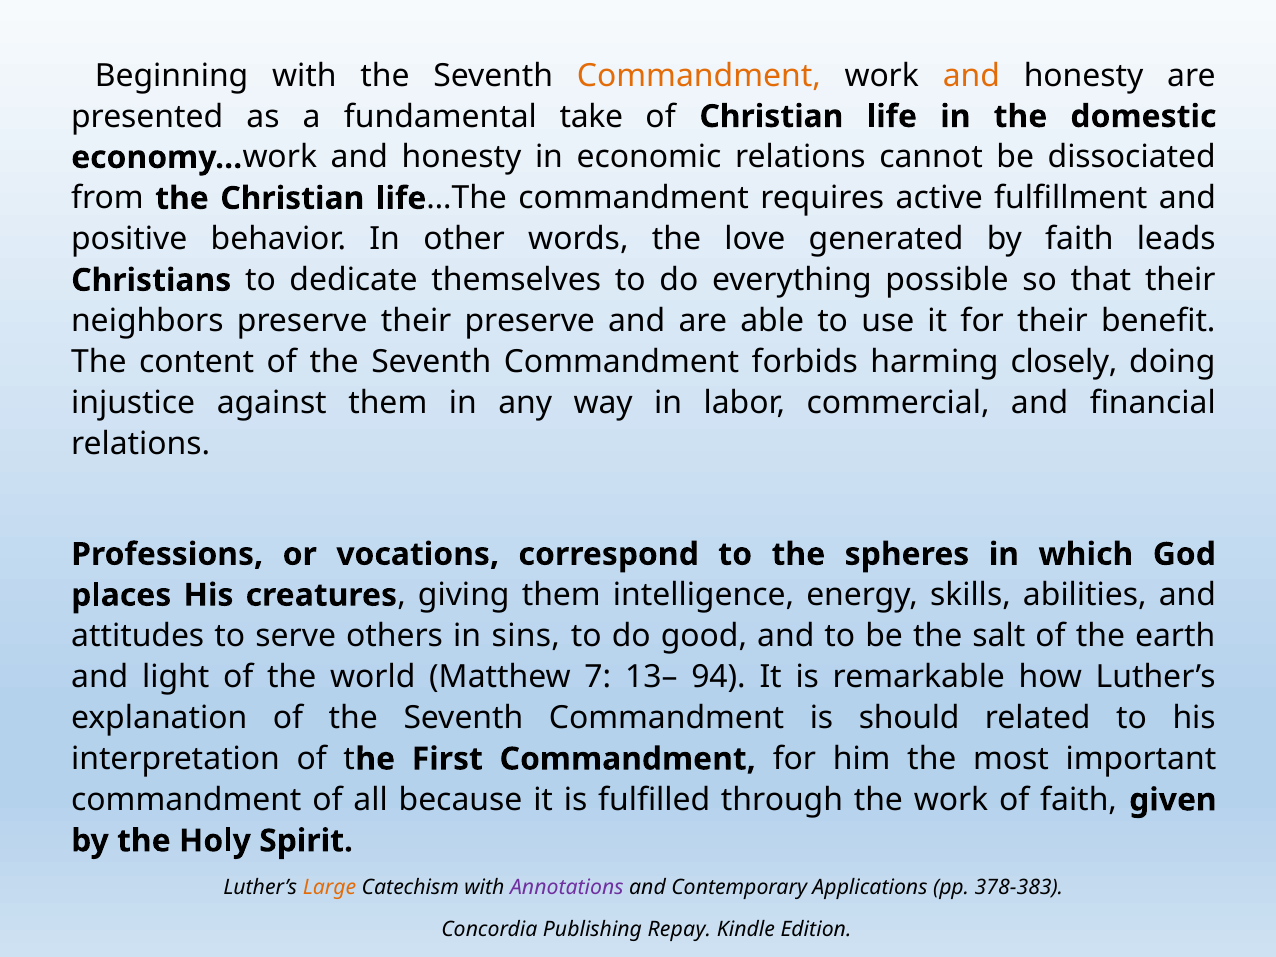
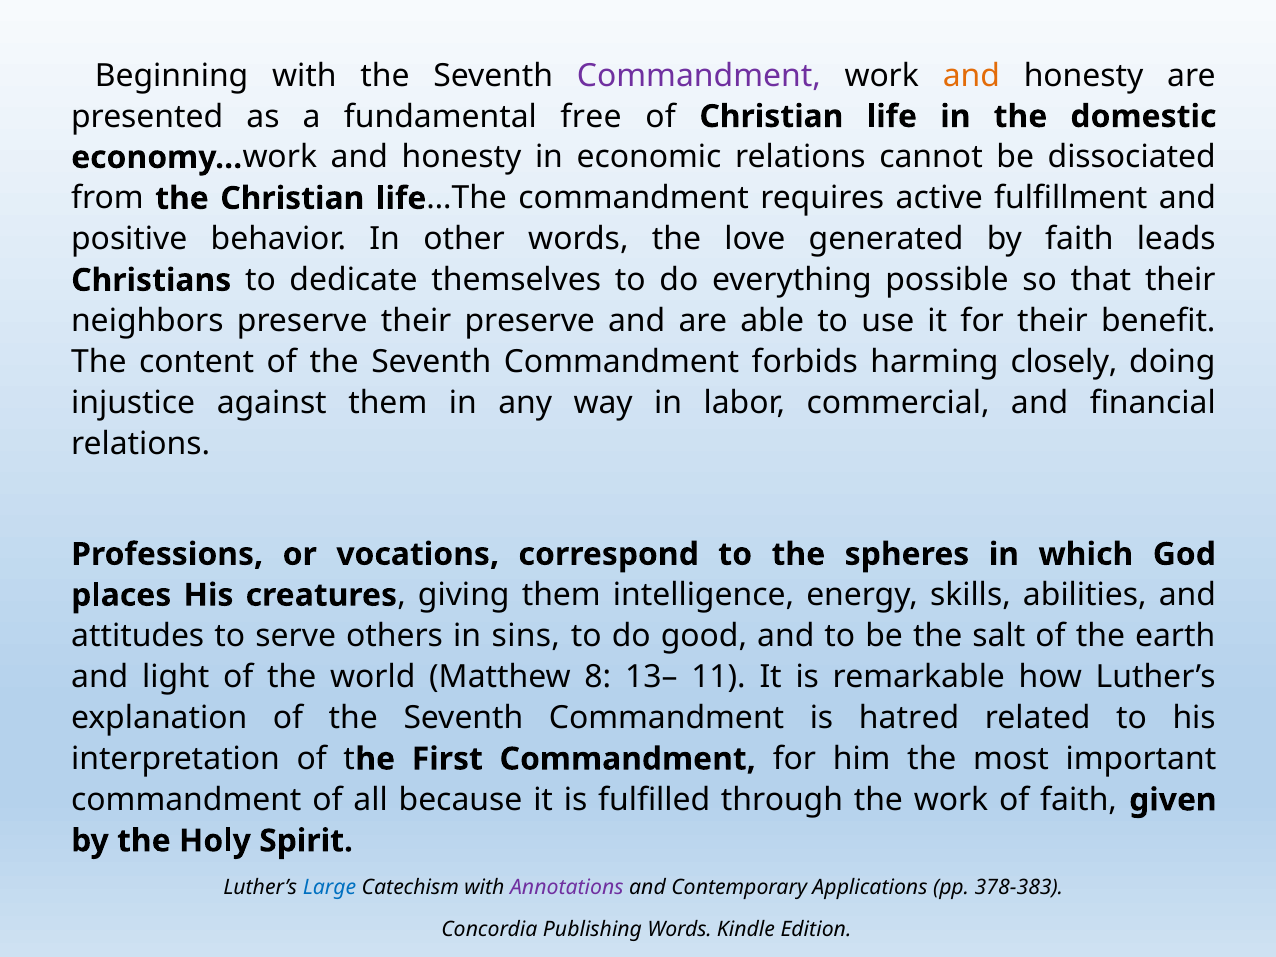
Commandment colour: orange -> purple (699, 76)
take: take -> free (591, 117)
7: 7 -> 8 (598, 677)
94: 94 -> 11 (719, 677)
should: should -> hatred (909, 718)
Large colour: orange -> blue (329, 888)
Publishing Repay: Repay -> Words (680, 929)
